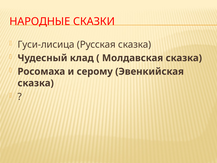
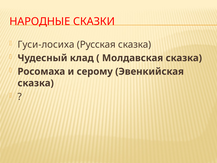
Гуси-лисица: Гуси-лисица -> Гуси-лосиха (46, 44)
